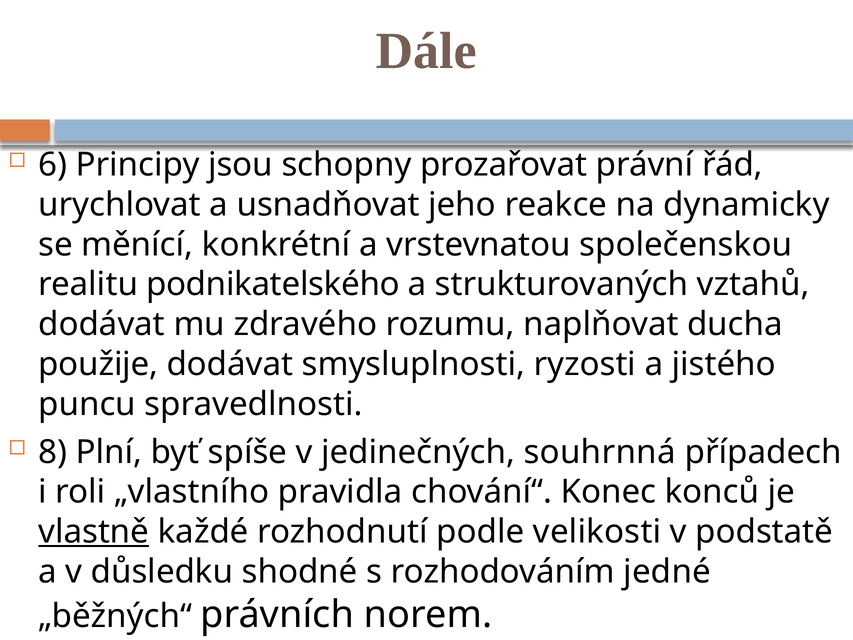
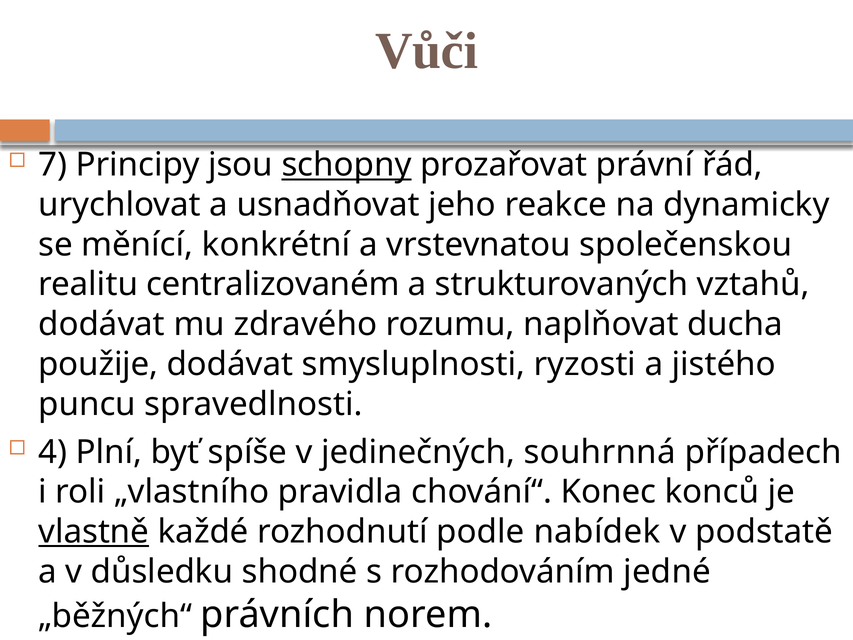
Dále: Dále -> Vůči (427, 51)
6: 6 -> 7 (53, 165)
schopny underline: none -> present (347, 165)
podnikatelského: podnikatelského -> centralizovaném (273, 284)
8: 8 -> 4 (53, 452)
velikosti: velikosti -> nabídek (597, 532)
